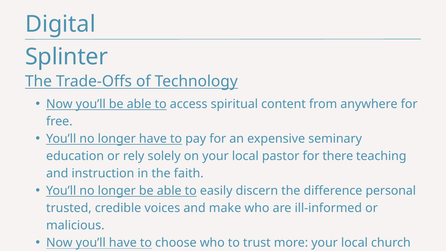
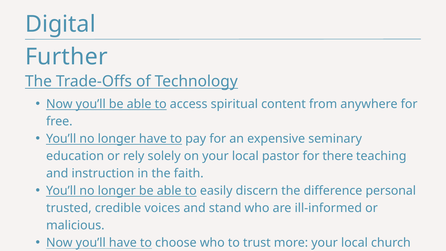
Splinter: Splinter -> Further (66, 57)
make: make -> stand (225, 208)
